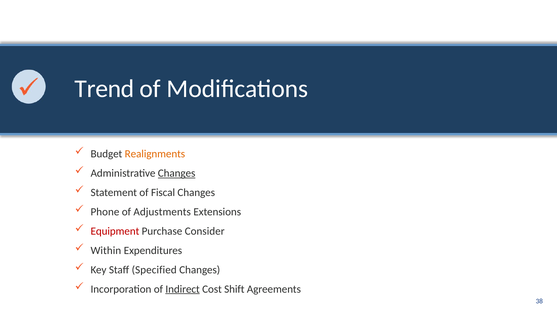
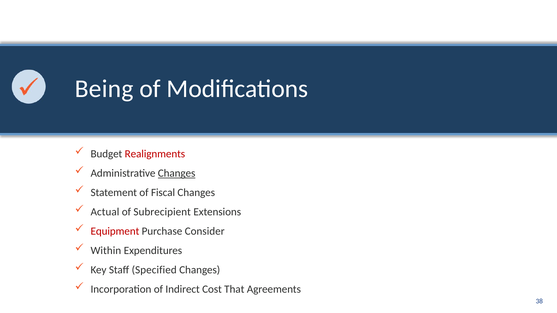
Trend: Trend -> Being (104, 89)
Realignments colour: orange -> red (155, 154)
Phone: Phone -> Actual (105, 212)
Adjustments: Adjustments -> Subrecipient (162, 212)
Indirect underline: present -> none (183, 289)
Shift: Shift -> That (234, 289)
